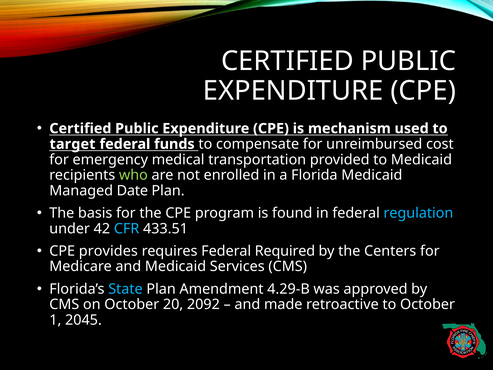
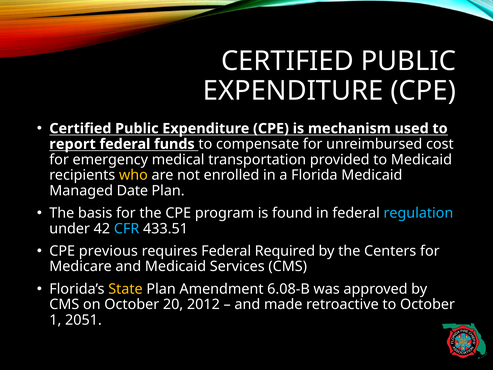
target: target -> report (73, 144)
who colour: light green -> yellow (133, 175)
provides: provides -> previous (108, 251)
State colour: light blue -> yellow (125, 289)
4.29-B: 4.29-B -> 6.08-B (289, 289)
2092: 2092 -> 2012 (203, 304)
2045: 2045 -> 2051 (83, 320)
